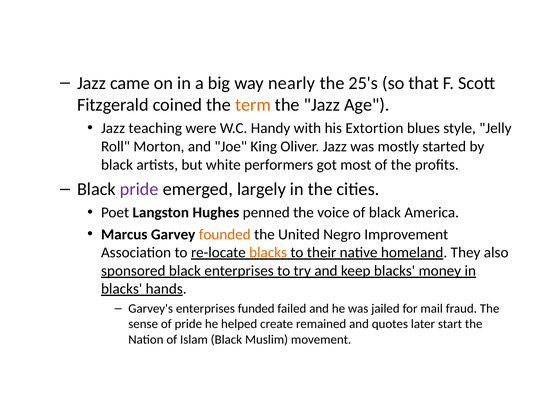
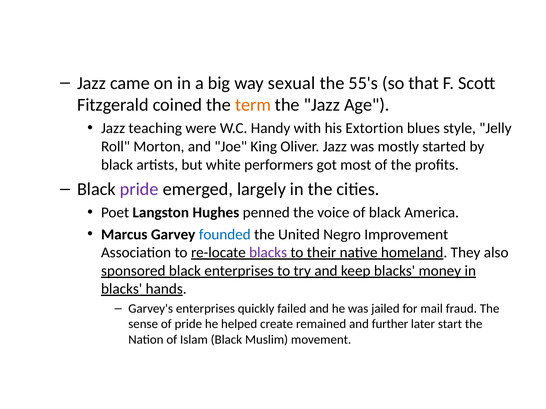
nearly: nearly -> sexual (292, 83)
25's: 25's -> 55's (363, 83)
founded colour: orange -> blue (225, 235)
blacks colour: orange -> purple (268, 253)
funded: funded -> quickly (256, 309)
quotes: quotes -> further (390, 324)
